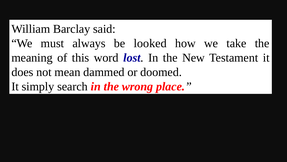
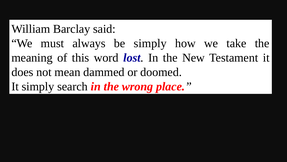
be looked: looked -> simply (150, 43)
